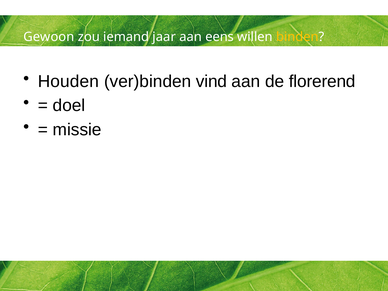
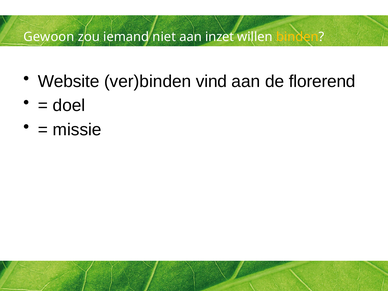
jaar: jaar -> niet (164, 37)
eens: eens -> inzet (220, 37)
Houden: Houden -> Website (69, 81)
